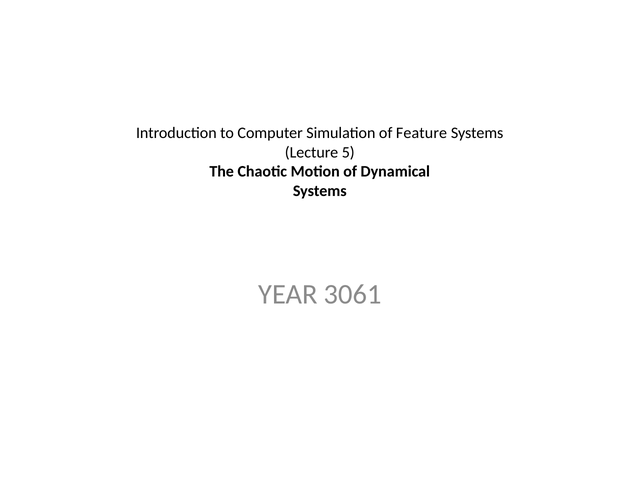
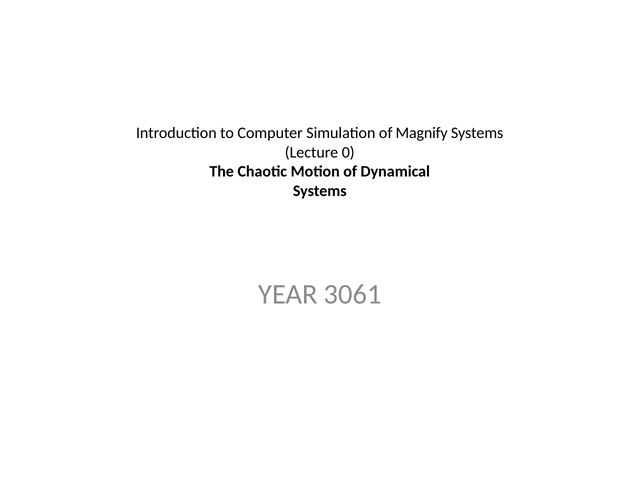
Feature: Feature -> Magnify (422, 133)
5: 5 -> 0 (348, 152)
